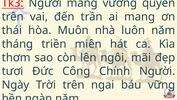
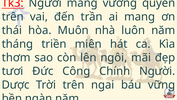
Ngày: Ngày -> Dược (16, 85)
